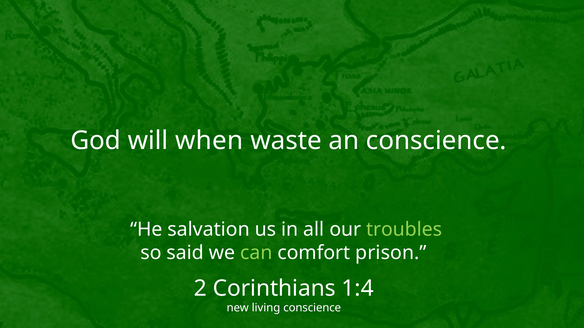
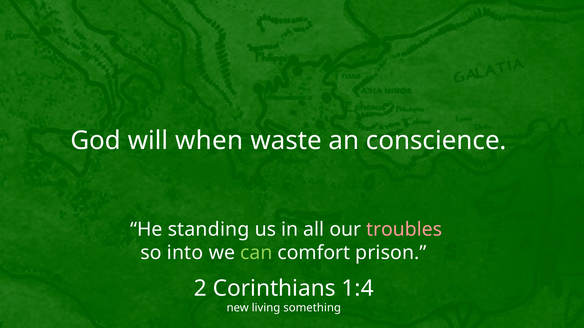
salvation: salvation -> standing (209, 230)
troubles colour: light green -> pink (404, 230)
said: said -> into (185, 253)
living conscience: conscience -> something (312, 308)
